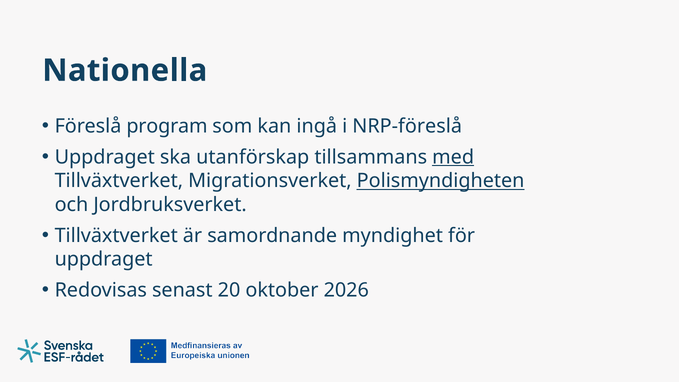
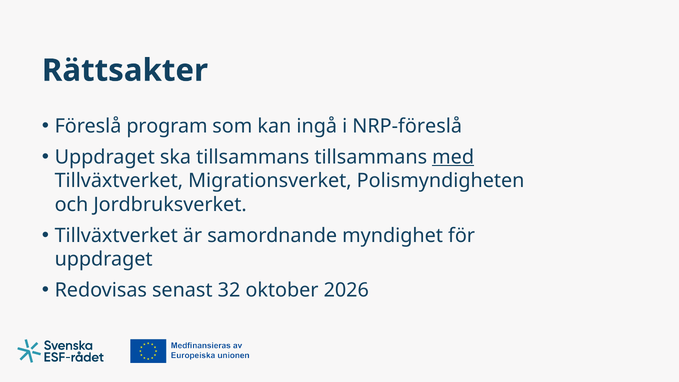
Nationella: Nationella -> Rättsakter (125, 70)
ska utanförskap: utanförskap -> tillsammans (253, 157)
Polismyndigheten underline: present -> none (441, 181)
20: 20 -> 32 (229, 290)
